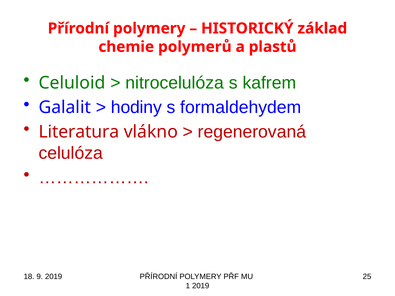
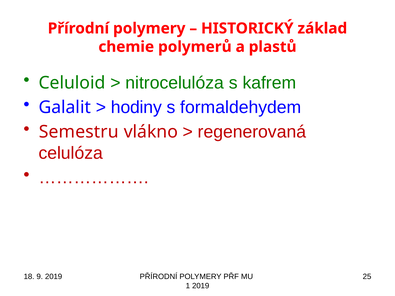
Literatura: Literatura -> Semestru (79, 132)
